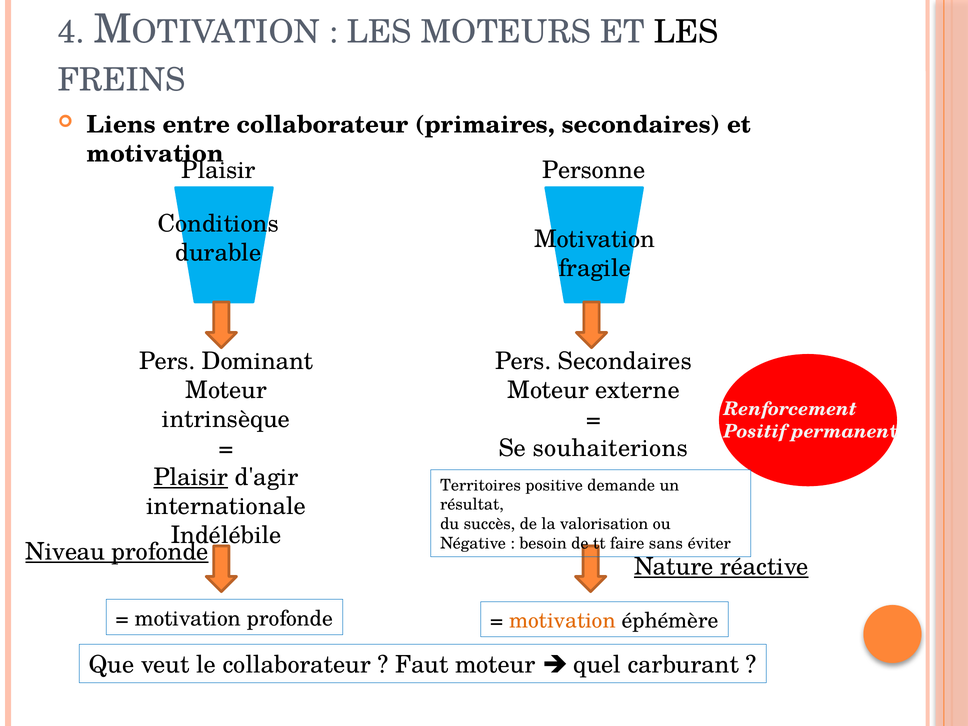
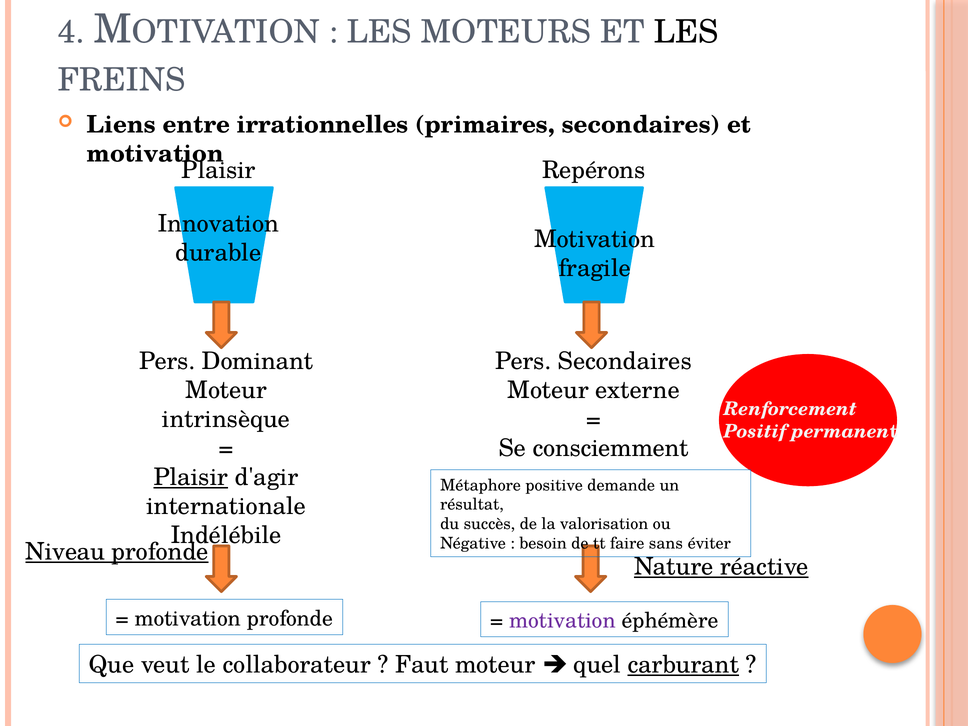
entre collaborateur: collaborateur -> irrationnelles (323, 125)
Personne: Personne -> Repérons (594, 170)
Conditions: Conditions -> Innovation (218, 224)
souhaiterions: souhaiterions -> consciemment (611, 448)
Territoires: Territoires -> Métaphore (481, 485)
motivation colour: orange -> purple (562, 621)
carburant underline: none -> present (683, 665)
